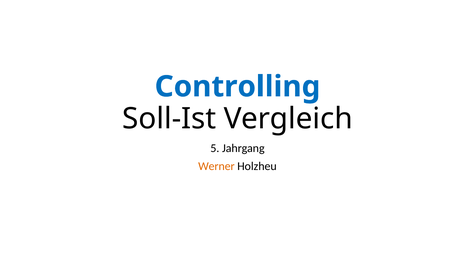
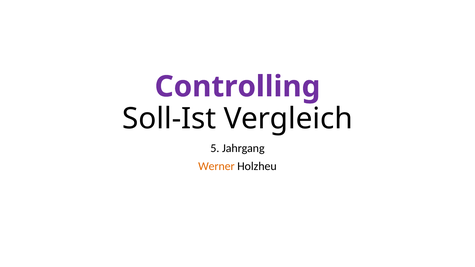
Controlling colour: blue -> purple (238, 87)
